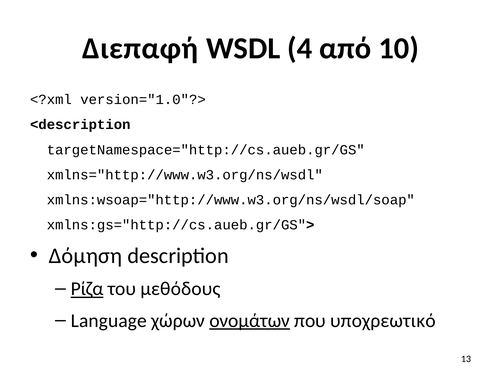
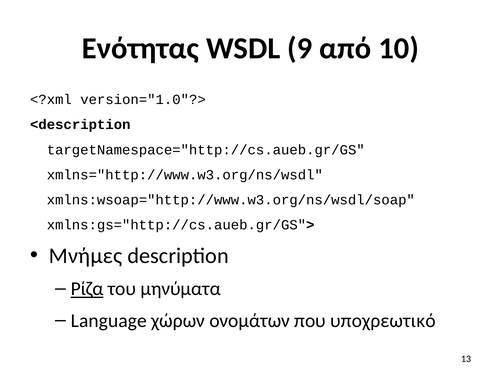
Διεπαφή: Διεπαφή -> Ενότητας (140, 48)
4: 4 -> 9 (300, 48)
Δόμηση: Δόμηση -> Μνήμες (86, 256)
μεθόδους: μεθόδους -> μηνύματα (181, 289)
ονομάτων underline: present -> none (250, 320)
